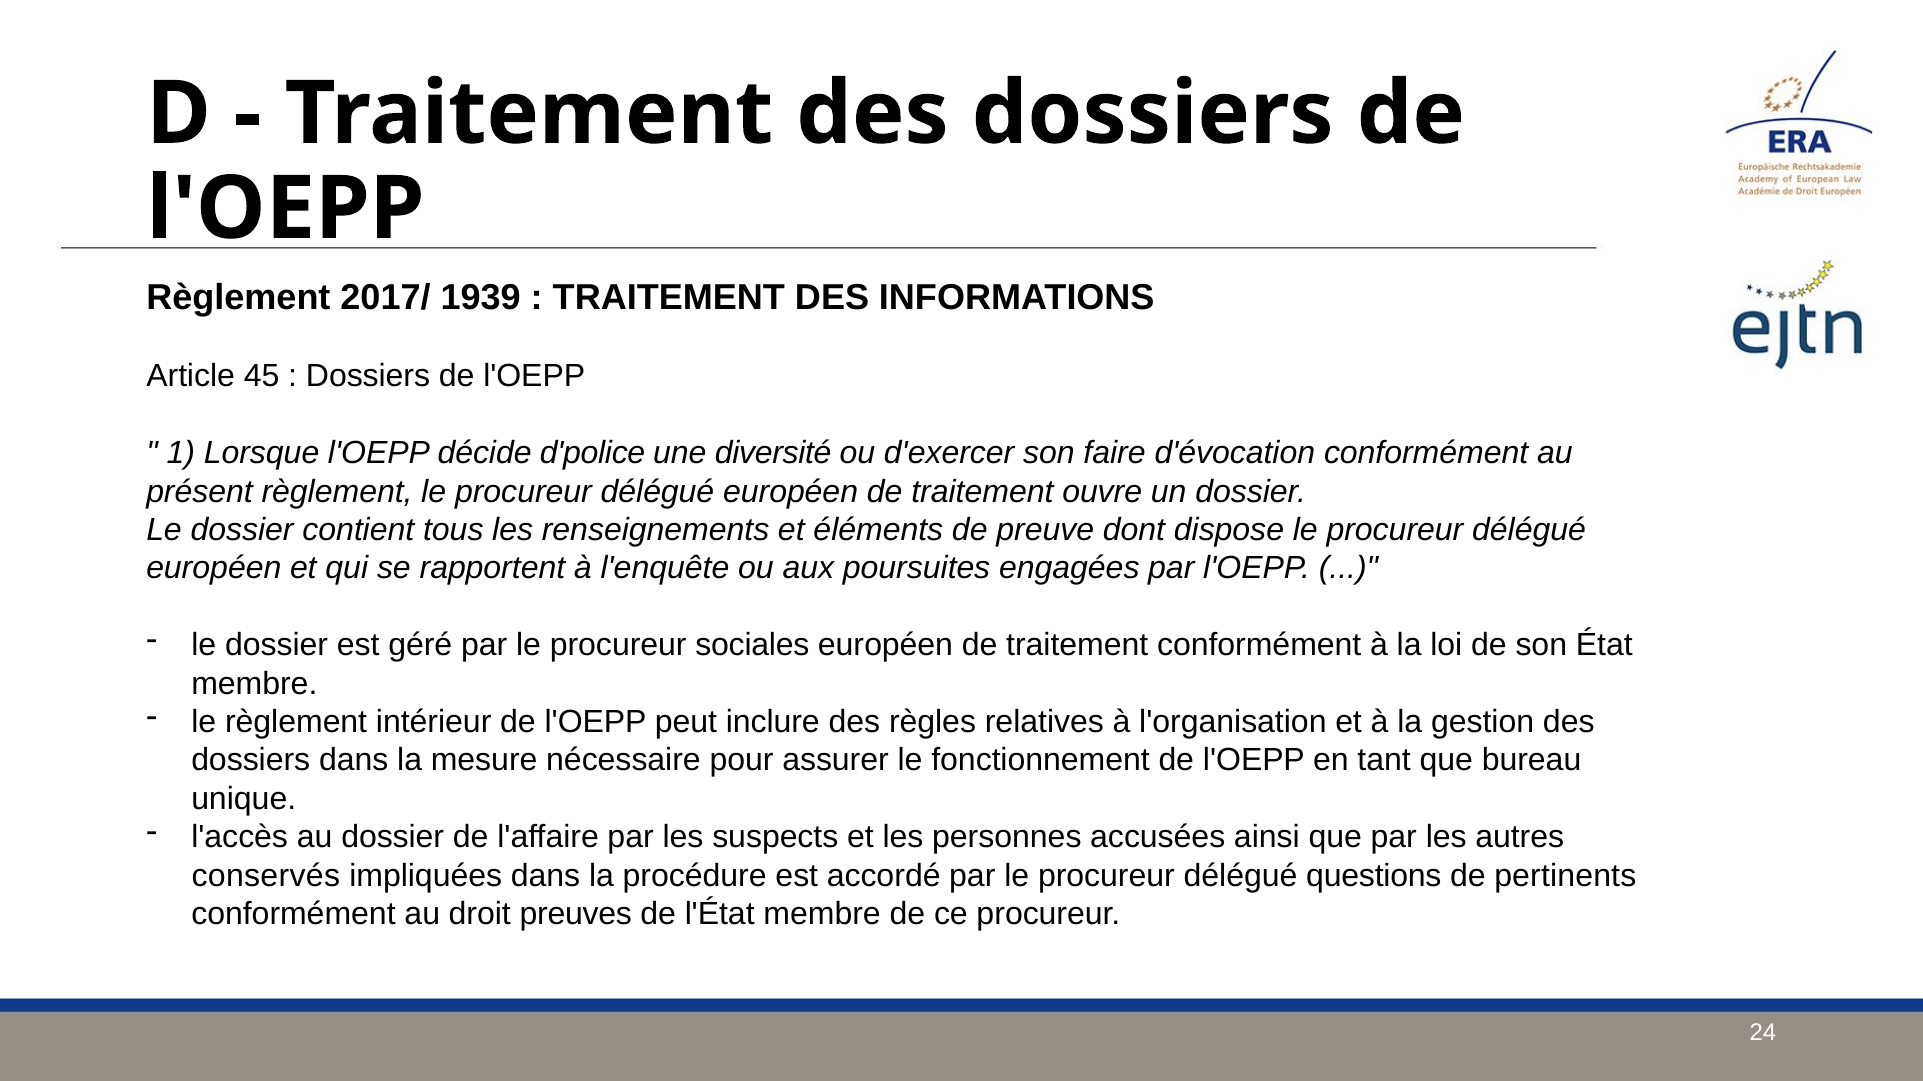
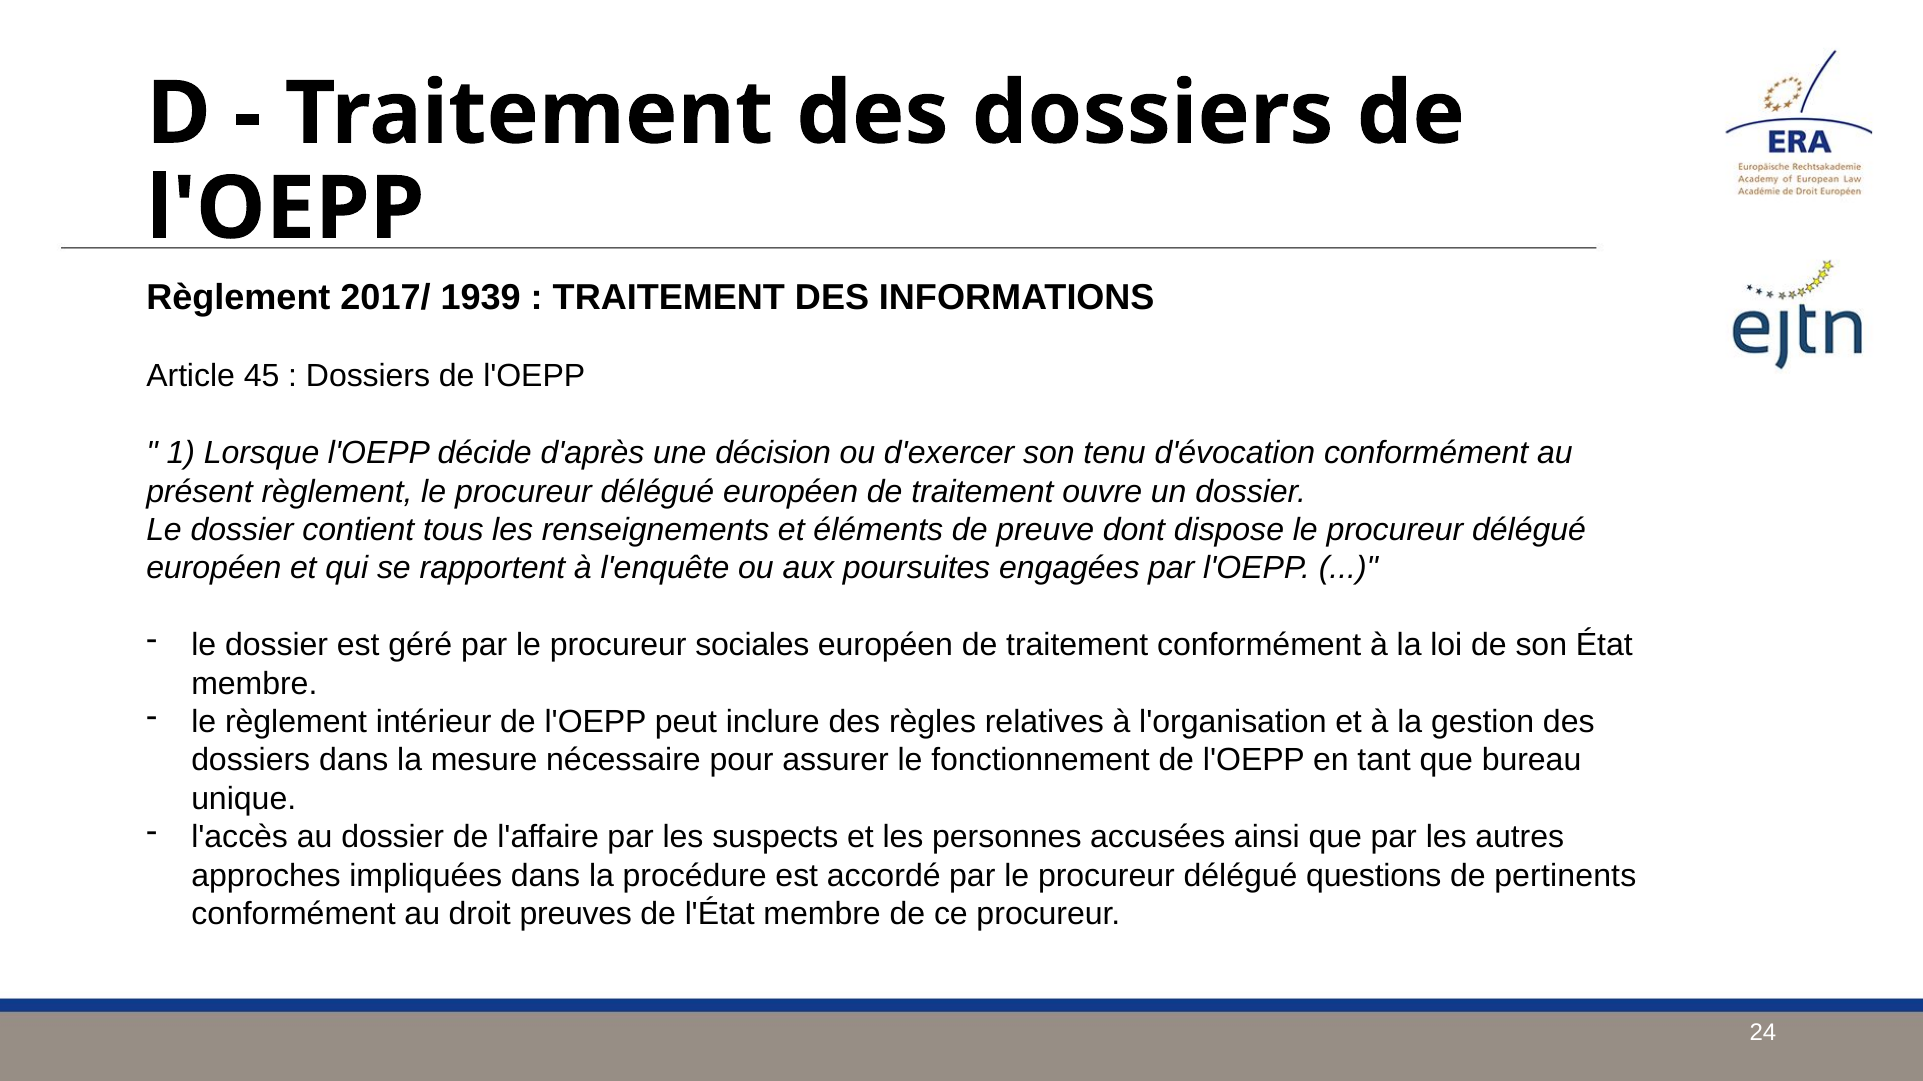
d'police: d'police -> d'après (592, 453)
diversité: diversité -> décision (773, 453)
faire: faire -> tenu (1115, 453)
conservés: conservés -> approches (266, 876)
